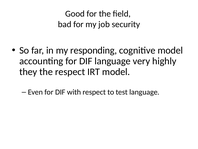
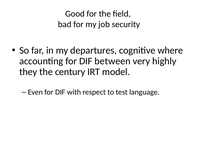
responding: responding -> departures (94, 50)
cognitive model: model -> where (170, 50)
DIF language: language -> between (113, 61)
the respect: respect -> century (70, 72)
